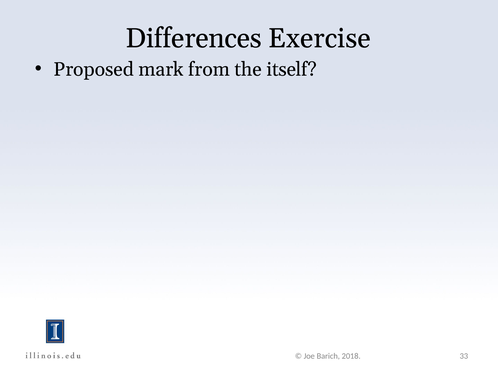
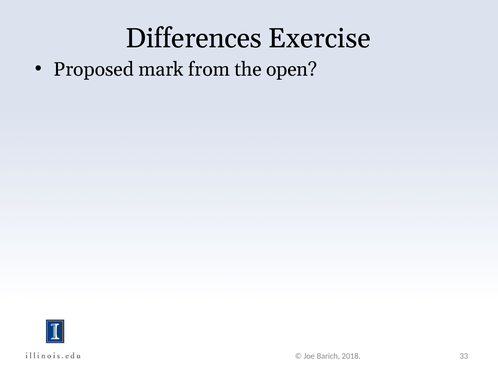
itself: itself -> open (292, 69)
